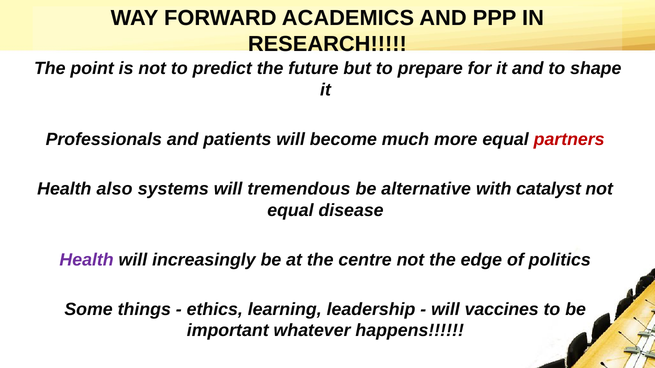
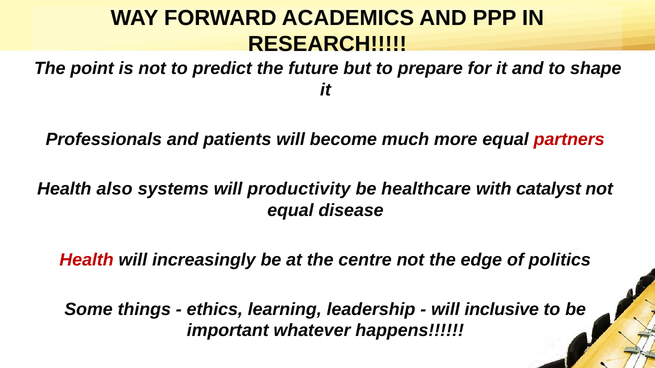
tremendous: tremendous -> productivity (299, 189)
alternative: alternative -> healthcare (426, 189)
Health colour: purple -> red (87, 260)
vaccines: vaccines -> inclusive (502, 310)
